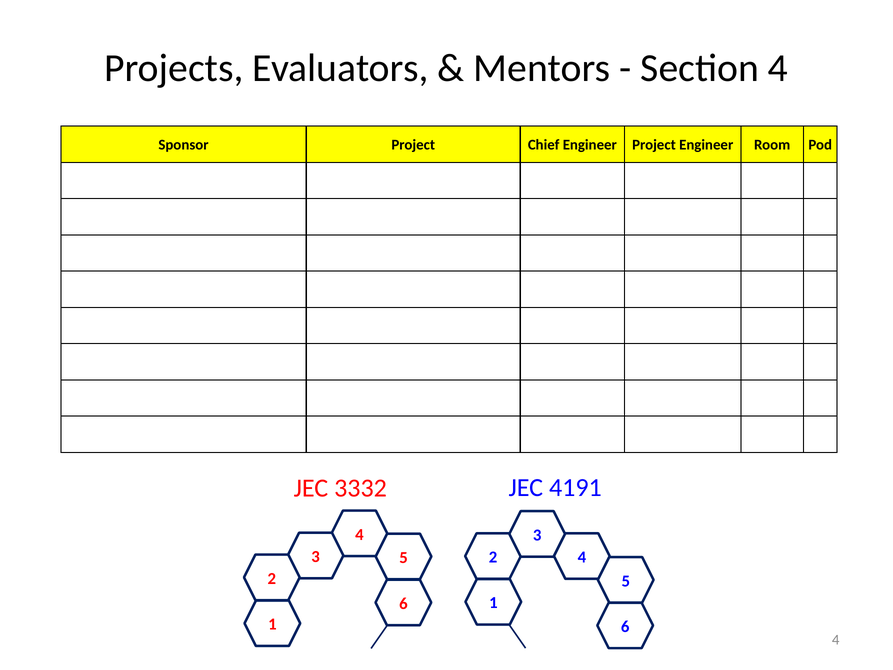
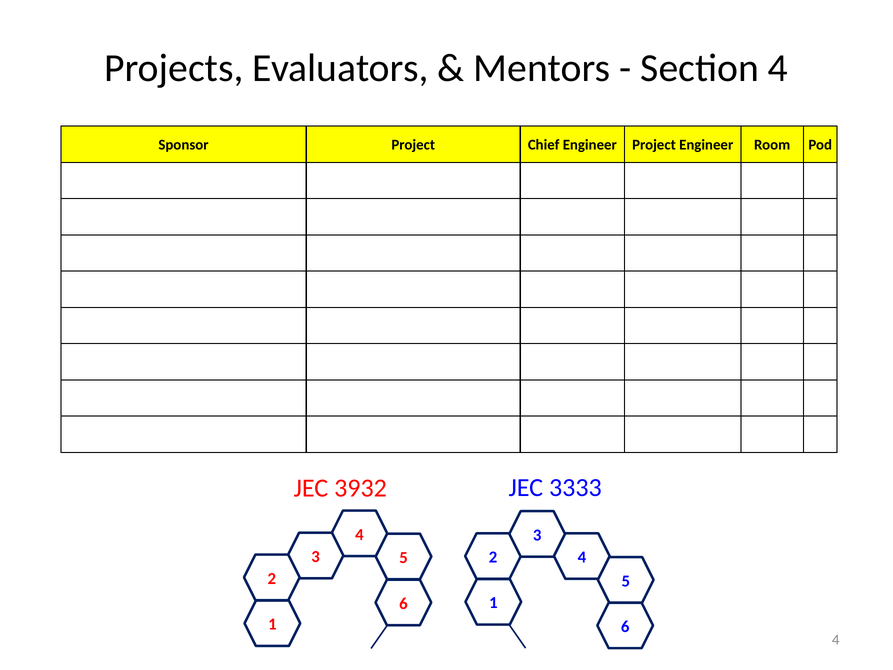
3332: 3332 -> 3932 (361, 488)
4191: 4191 -> 3333 (575, 488)
